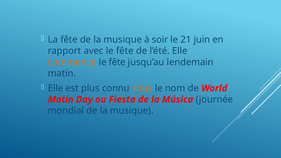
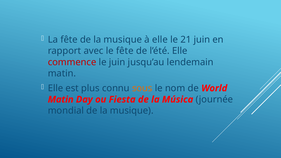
à soir: soir -> elle (160, 40)
commence colour: orange -> red (72, 62)
fête: fête -> juin (117, 62)
